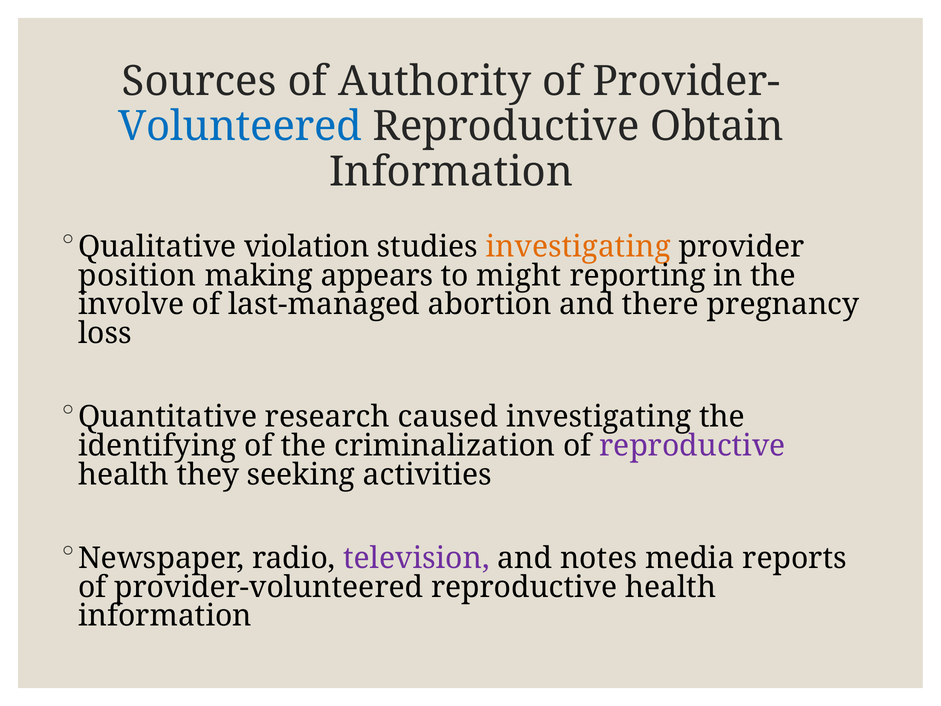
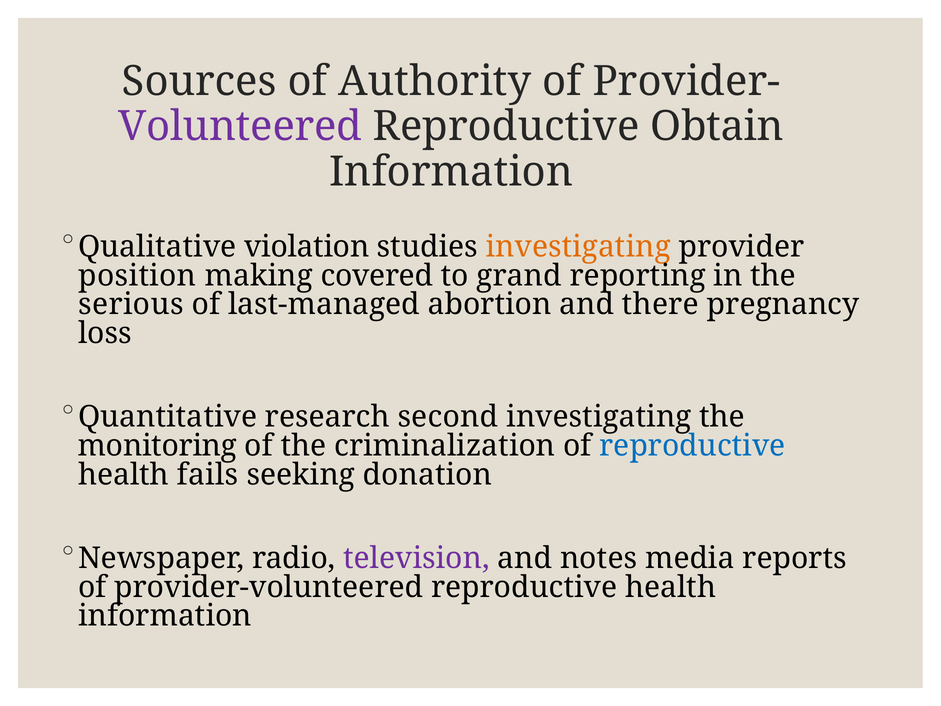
Volunteered colour: blue -> purple (240, 126)
appears: appears -> covered (377, 275)
might: might -> grand (519, 275)
involve: involve -> serious (131, 304)
caused: caused -> second (448, 417)
identifying: identifying -> monitoring (158, 446)
reproductive colour: purple -> blue (692, 446)
they: they -> fails (208, 474)
activities: activities -> donation (427, 474)
